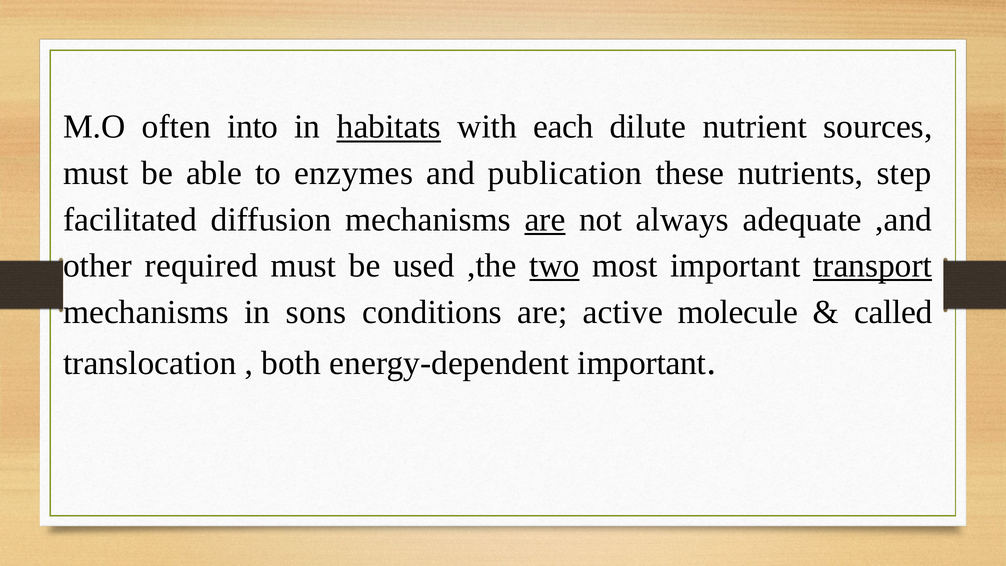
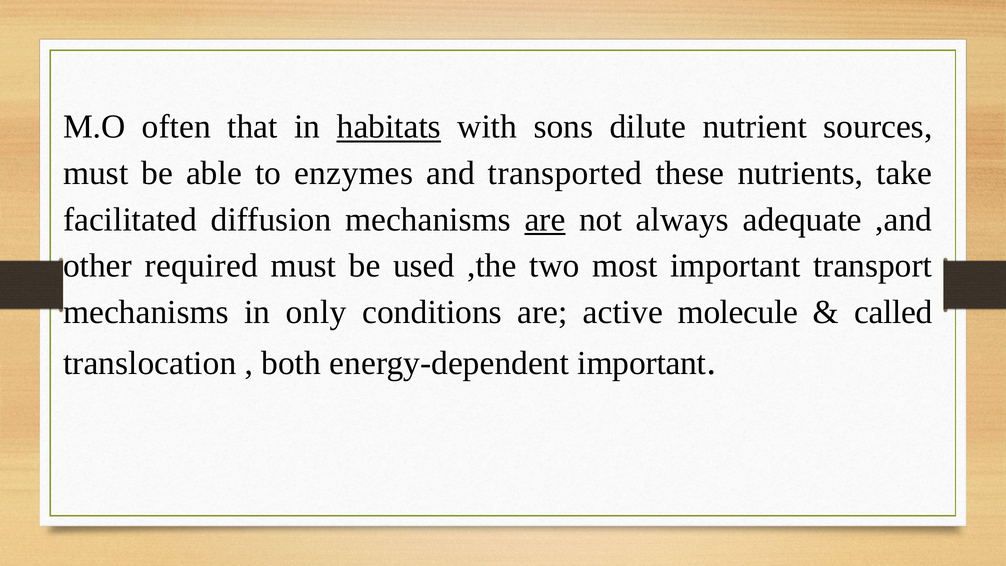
into: into -> that (253, 127)
each: each -> sons (563, 127)
publication: publication -> transported (565, 173)
step: step -> take (904, 173)
two underline: present -> none (554, 266)
transport underline: present -> none (873, 266)
sons: sons -> only (316, 312)
